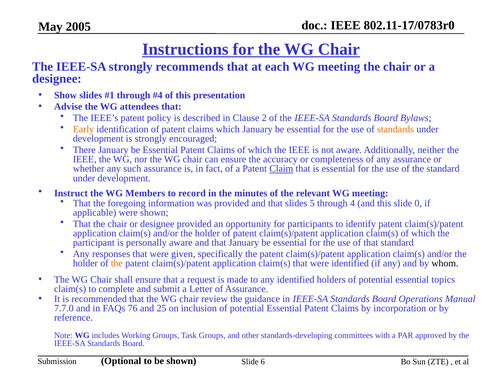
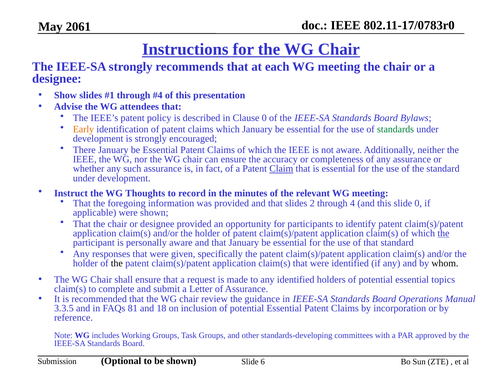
2005: 2005 -> 2061 (78, 27)
Clause 2: 2 -> 0 (264, 118)
standards colour: orange -> green (396, 129)
Members: Members -> Thoughts (145, 193)
5: 5 -> 2 (312, 203)
the underline: none -> present (443, 233)
the colour: orange -> black (117, 263)
7.7.0: 7.7.0 -> 3.3.5 (64, 308)
76: 76 -> 81 (133, 308)
25: 25 -> 18 (161, 308)
